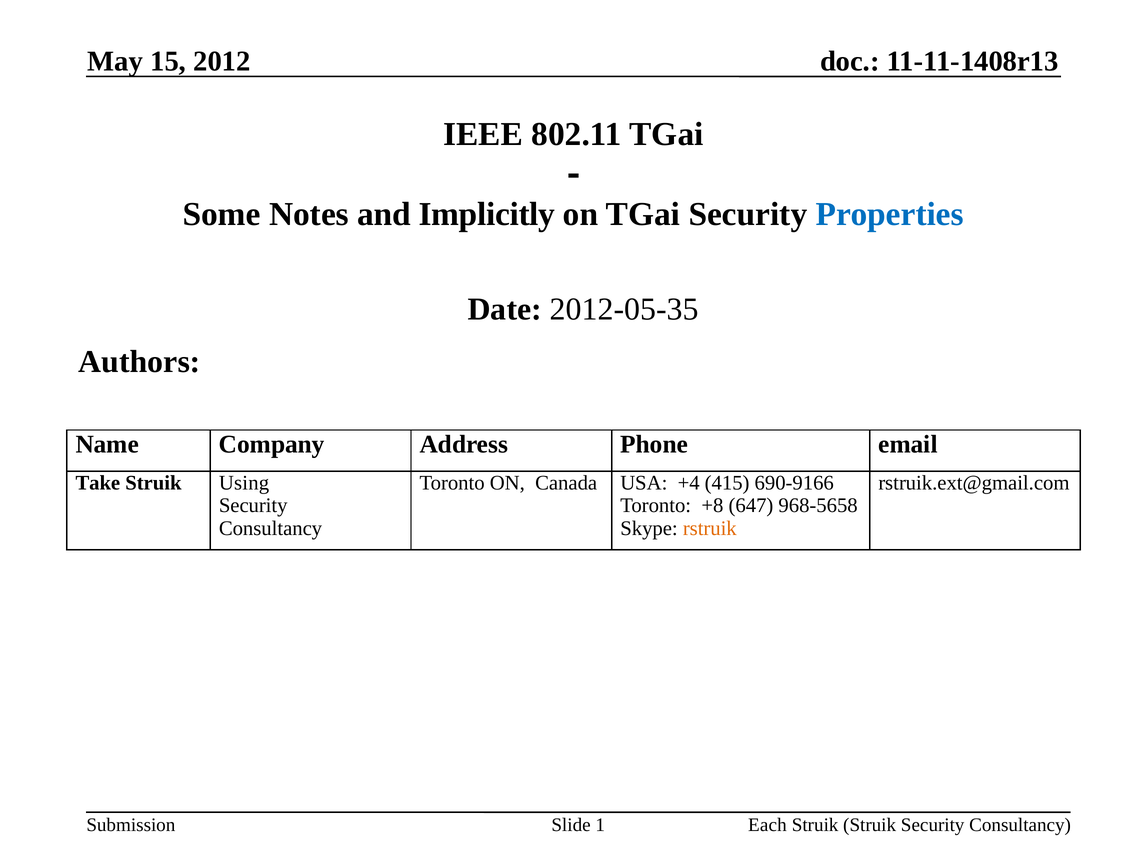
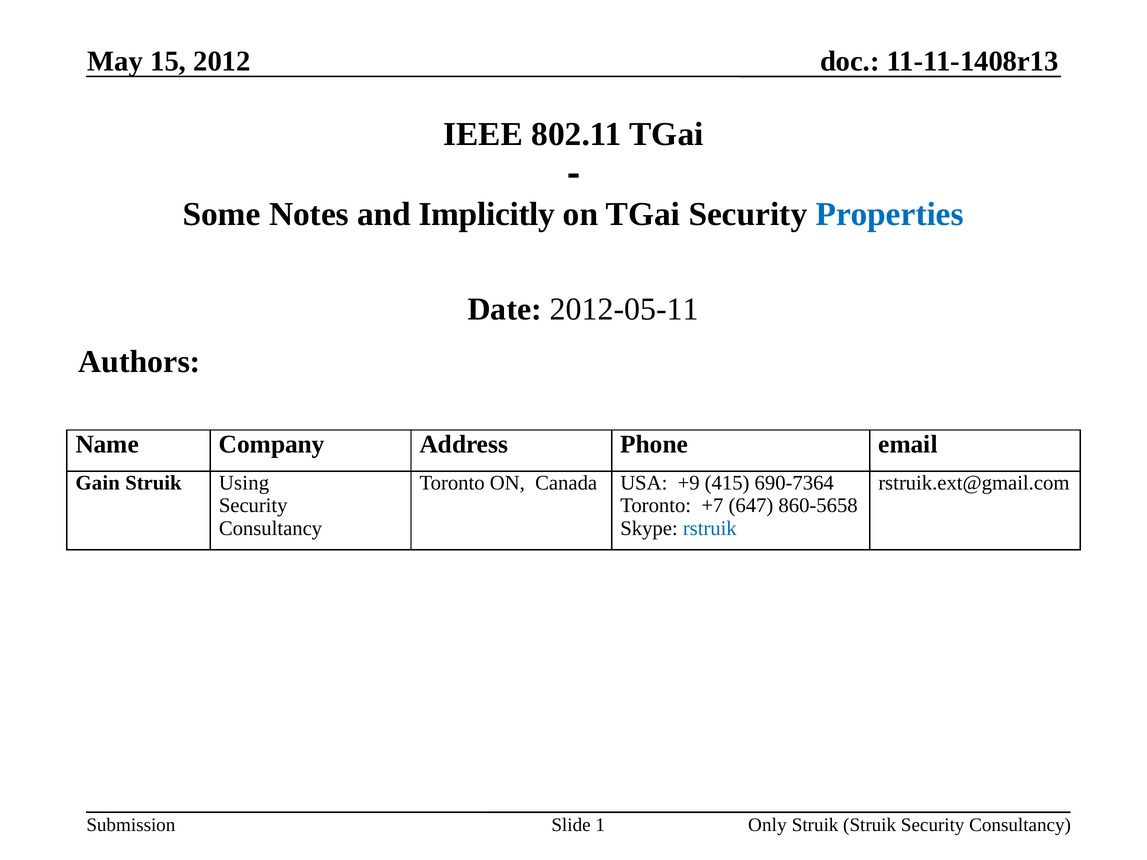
2012-05-35: 2012-05-35 -> 2012-05-11 (624, 310)
Take: Take -> Gain (98, 483)
+4: +4 -> +9 (689, 483)
690-9166: 690-9166 -> 690-7364 (794, 483)
+8: +8 -> +7 (712, 506)
968-5658: 968-5658 -> 860-5658 (818, 506)
rstruik colour: orange -> blue (710, 528)
Each: Each -> Only (767, 825)
